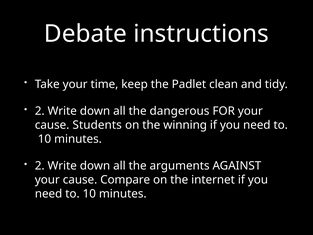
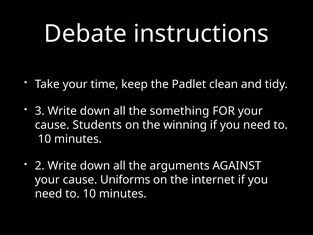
2: 2 -> 3 (40, 111)
dangerous: dangerous -> something (180, 111)
Compare: Compare -> Uniforms (125, 180)
